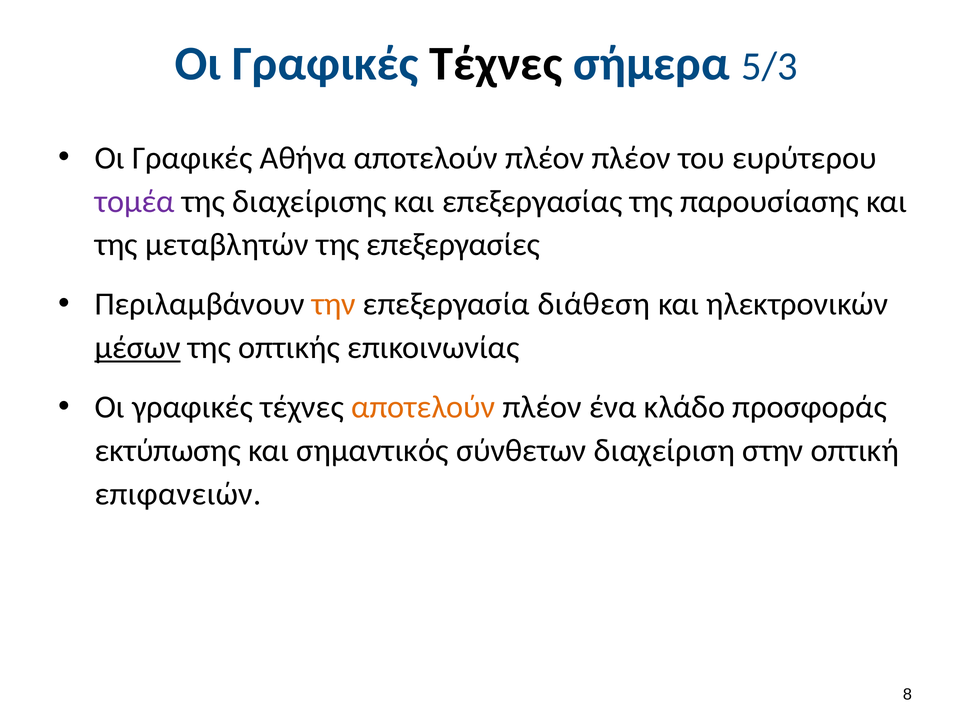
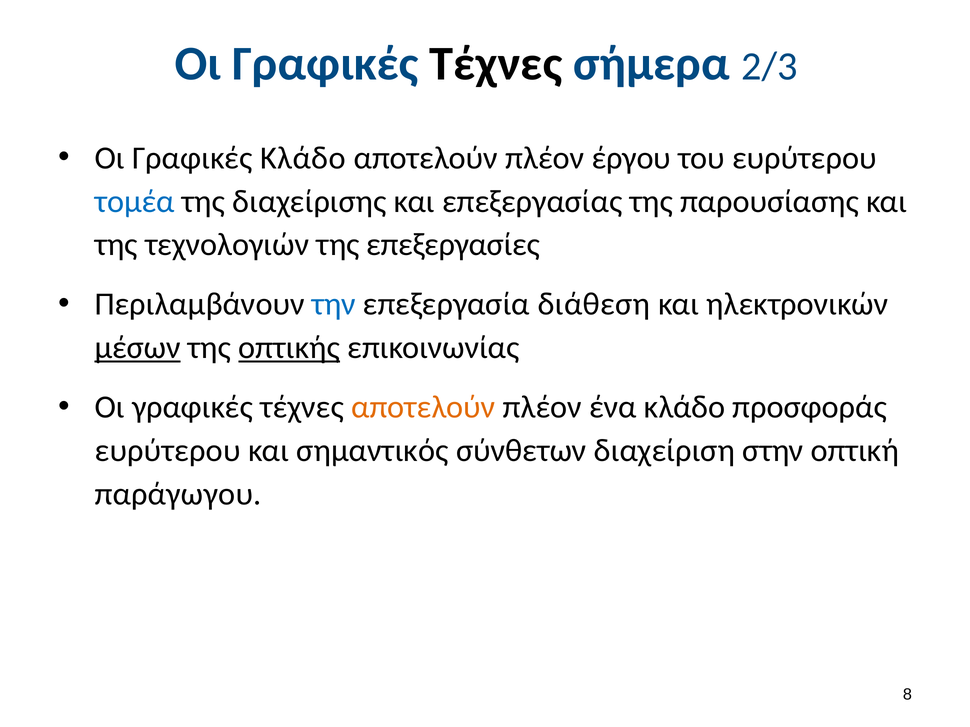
5/3: 5/3 -> 2/3 (769, 67)
Γραφικές Αθήνα: Αθήνα -> Κλάδο (303, 158)
πλέον πλέον: πλέον -> έργου (631, 158)
τομέα colour: purple -> blue (135, 202)
μεταβλητών: μεταβλητών -> τεχνολογιών (227, 245)
την colour: orange -> blue (334, 304)
οπτικής underline: none -> present (289, 348)
εκτύπωσης: εκτύπωσης -> ευρύτερου (168, 451)
επιφανειών: επιφανειών -> παράγωγου (178, 494)
